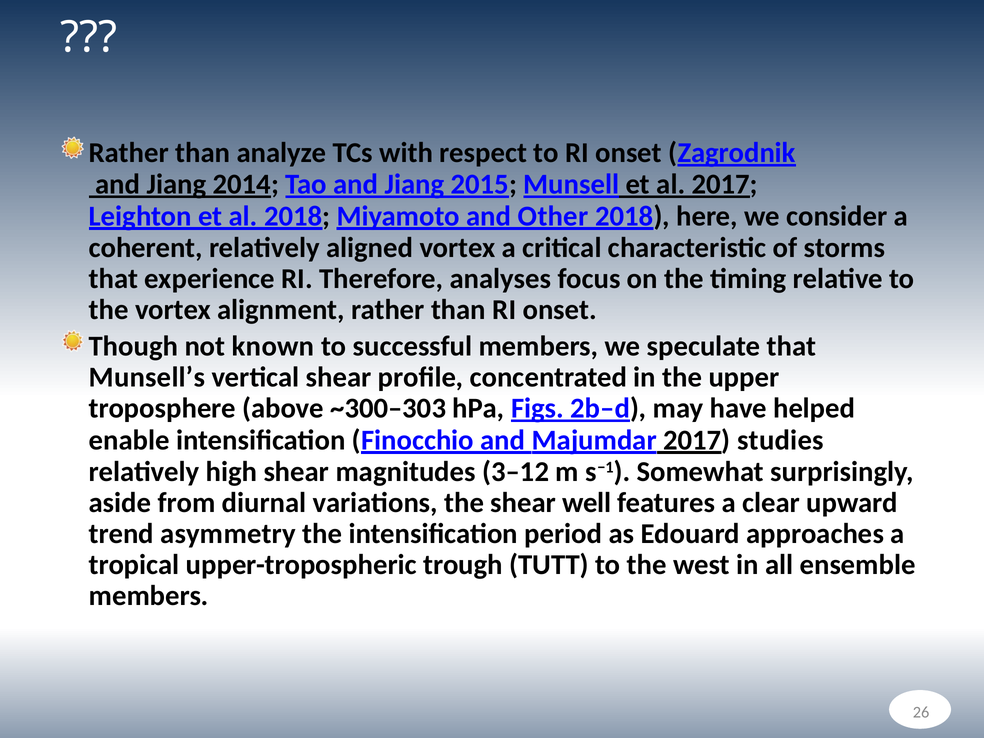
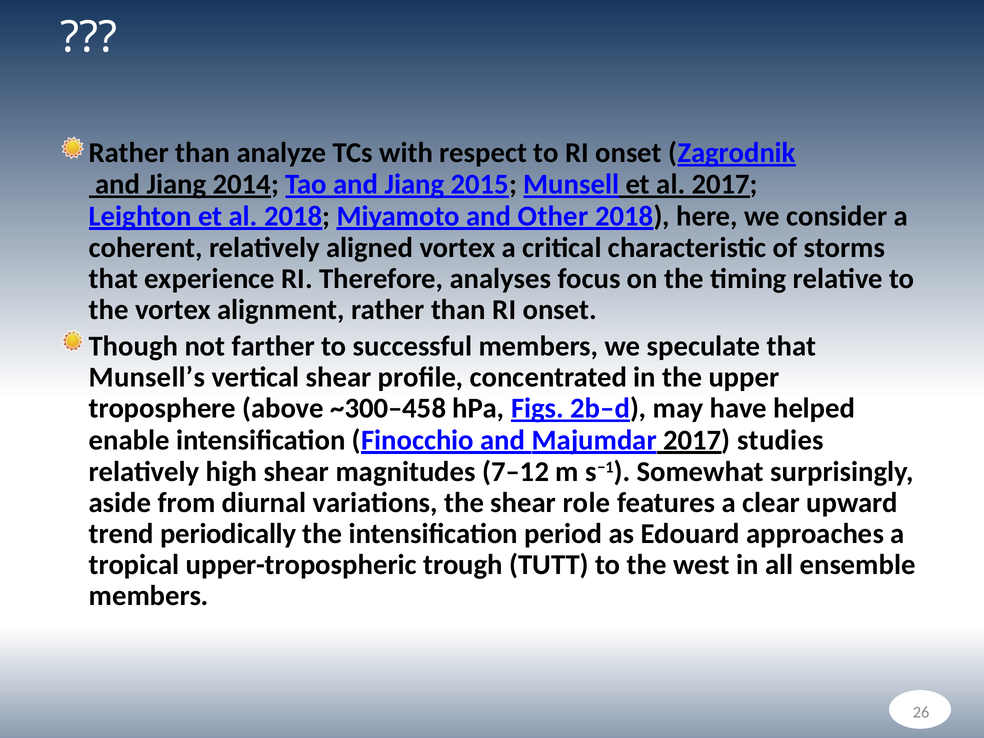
known: known -> farther (273, 347)
~300–303: ~300–303 -> ~300–458 (388, 408)
3–12: 3–12 -> 7–12 (516, 472)
well: well -> role (586, 503)
asymmetry: asymmetry -> periodically (228, 534)
